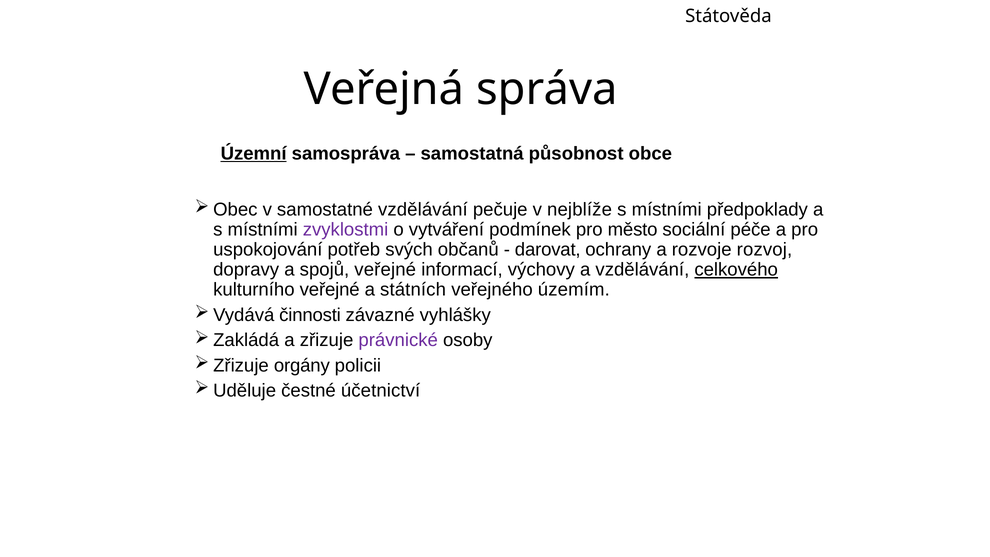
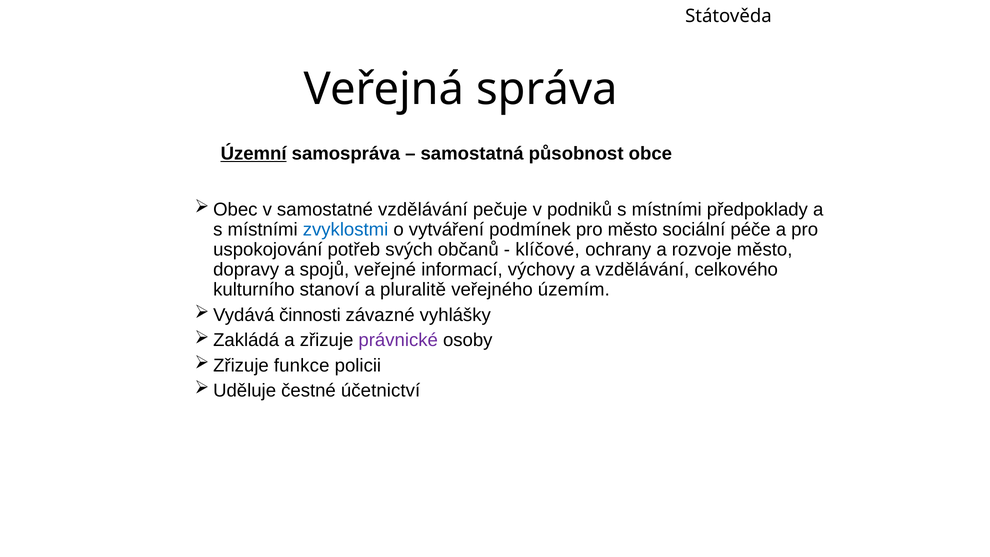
nejblíže: nejblíže -> podniků (580, 210)
zvyklostmi colour: purple -> blue (346, 230)
darovat: darovat -> klíčové (548, 250)
rozvoje rozvoj: rozvoj -> město (765, 250)
celkového underline: present -> none (736, 270)
kulturního veřejné: veřejné -> stanoví (330, 290)
státních: státních -> pluralitě (413, 290)
orgány: orgány -> funkce (302, 365)
